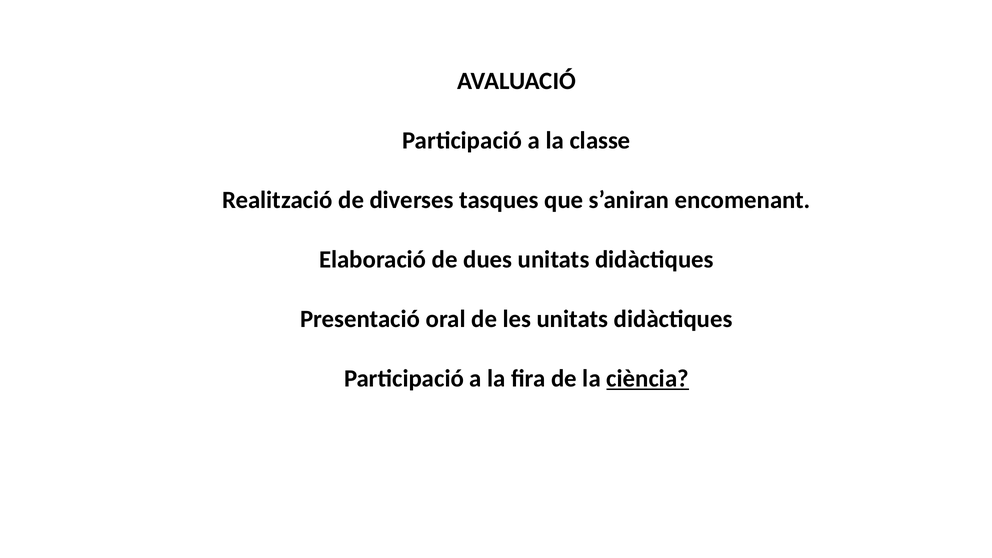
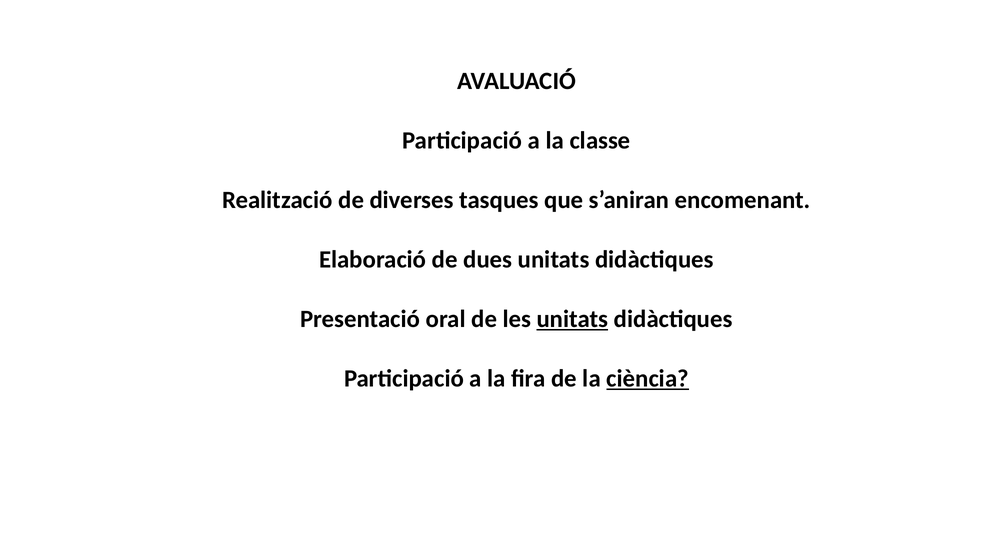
unitats underline: none -> present (572, 319)
